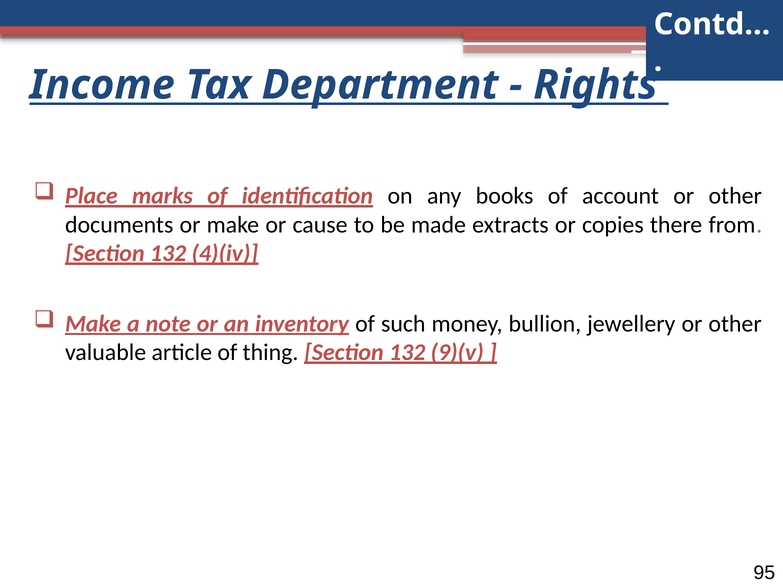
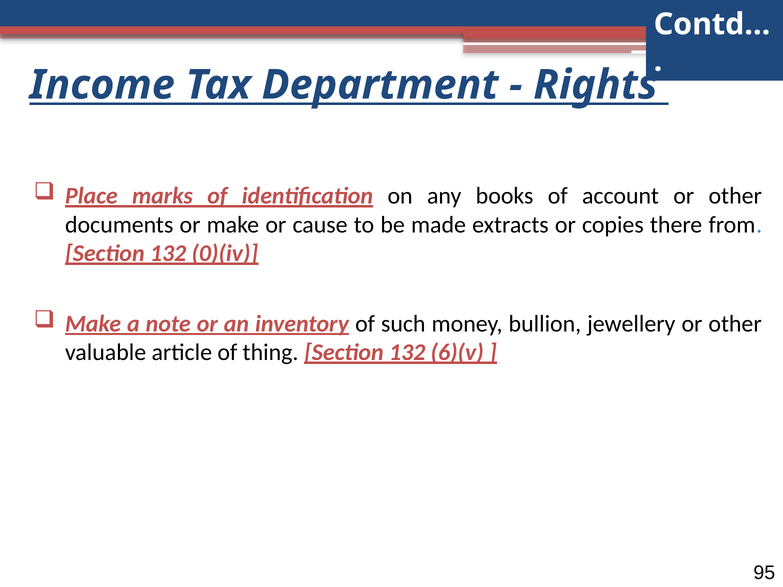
4)(iv: 4)(iv -> 0)(iv (225, 253)
9)(v: 9)(v -> 6)(v (457, 353)
